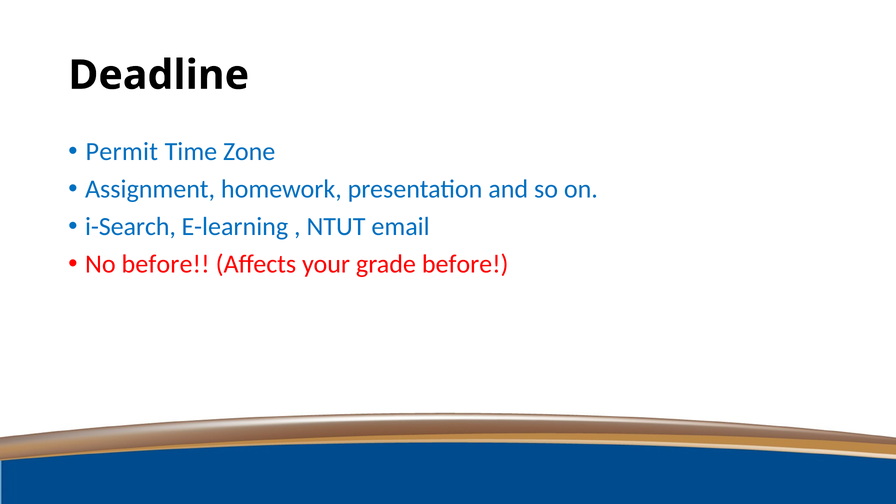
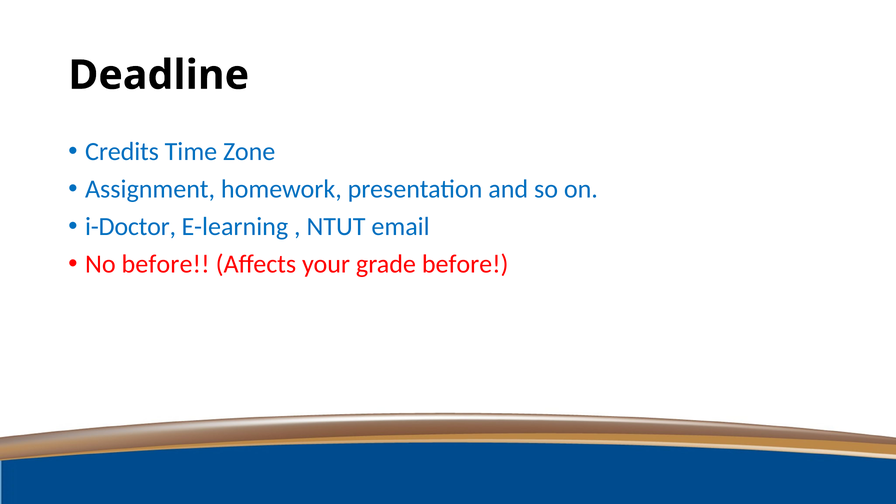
Permit: Permit -> Credits (122, 151)
i-Search: i-Search -> i-Doctor (131, 227)
